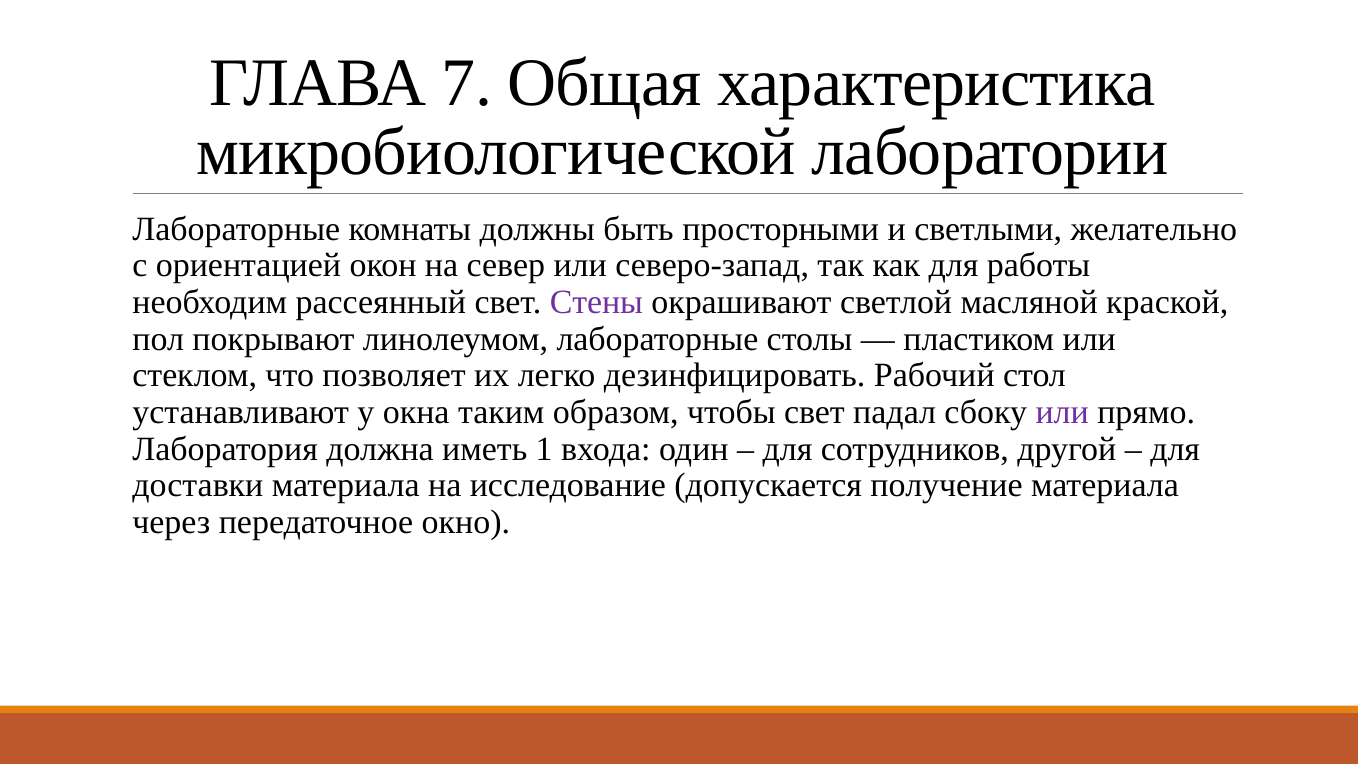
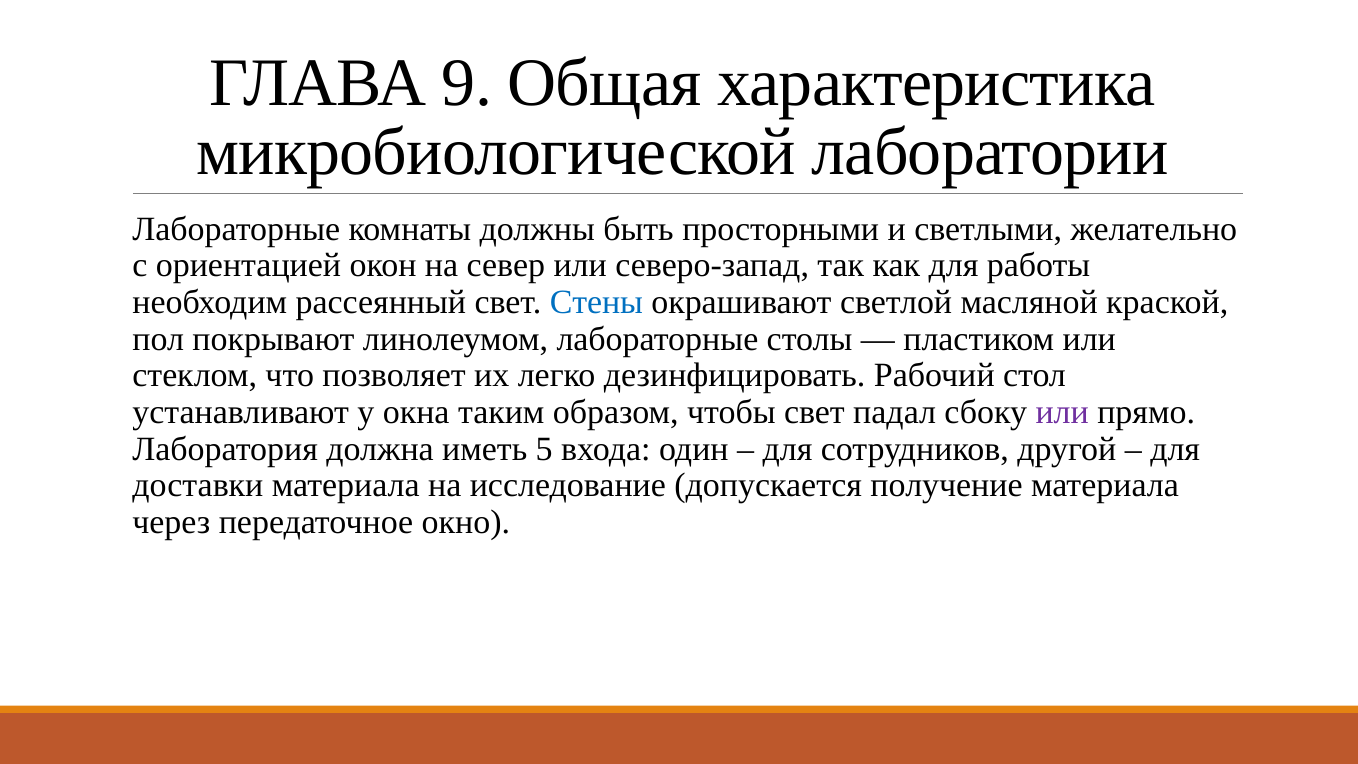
7: 7 -> 9 (467, 83)
Стены colour: purple -> blue (596, 302)
1: 1 -> 5 (544, 449)
